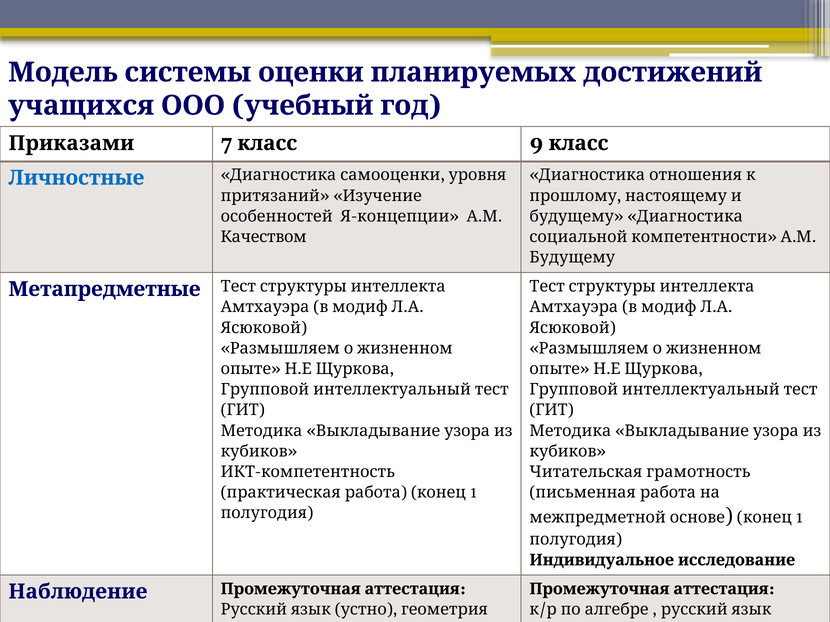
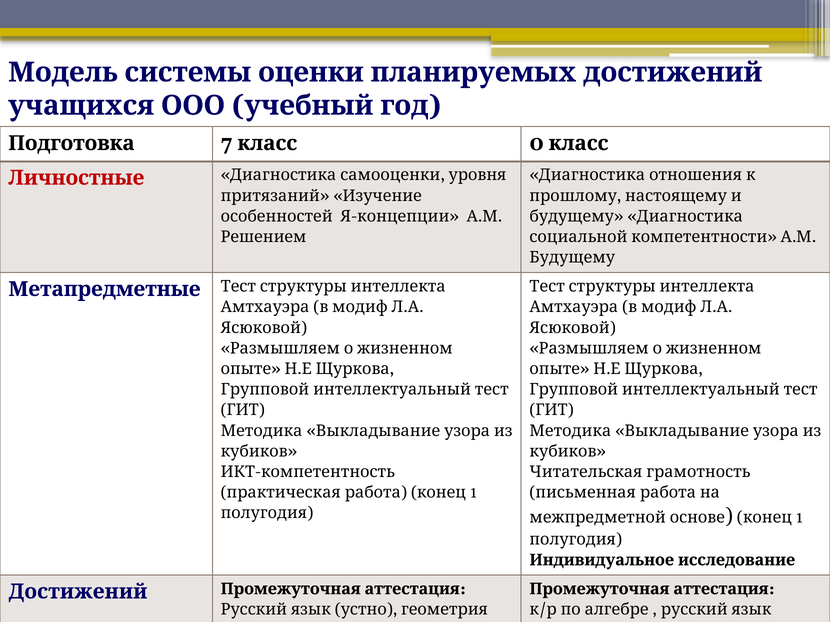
Приказами: Приказами -> Подготовка (72, 143)
9: 9 -> 0 (537, 143)
Личностные colour: blue -> red (76, 178)
Качеством: Качеством -> Решением (264, 237)
Наблюдение: Наблюдение -> Достижений (78, 592)
